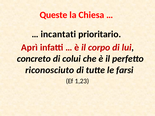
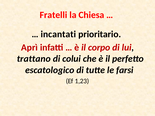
Queste: Queste -> Fratelli (53, 15)
concreto: concreto -> trattano (34, 59)
riconosciuto: riconosciuto -> escatologico (50, 70)
